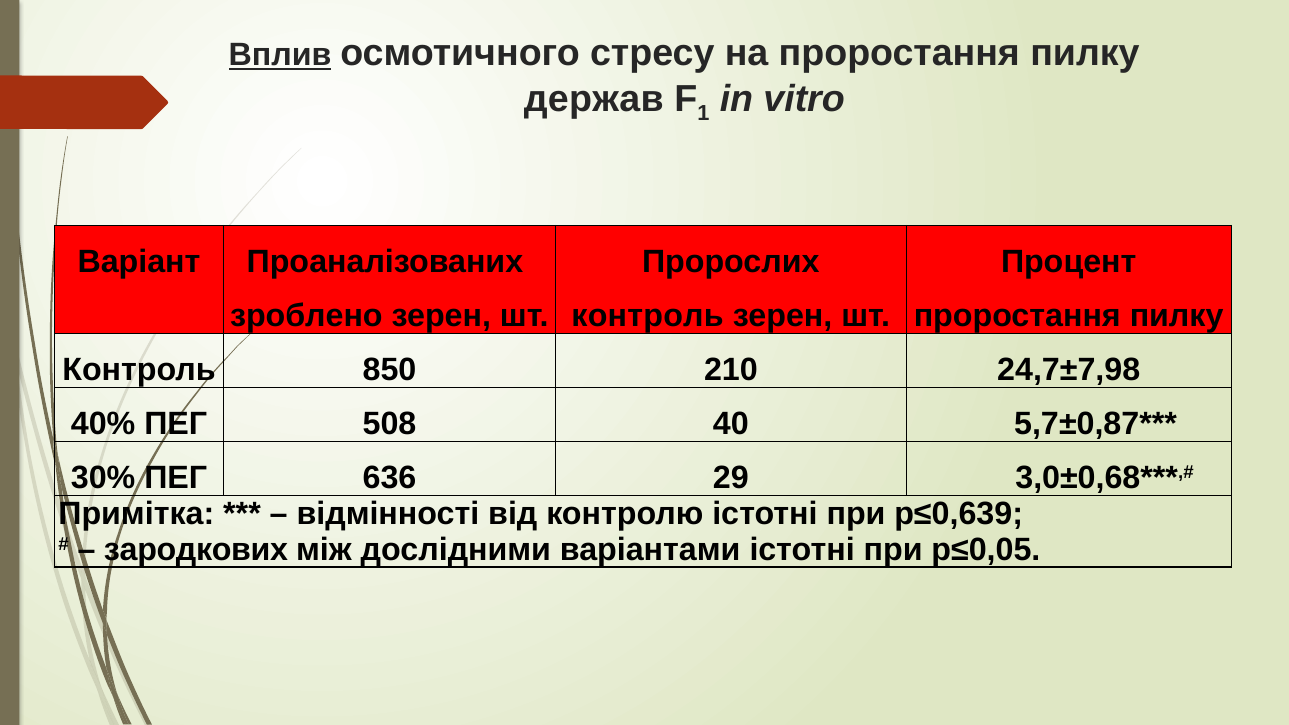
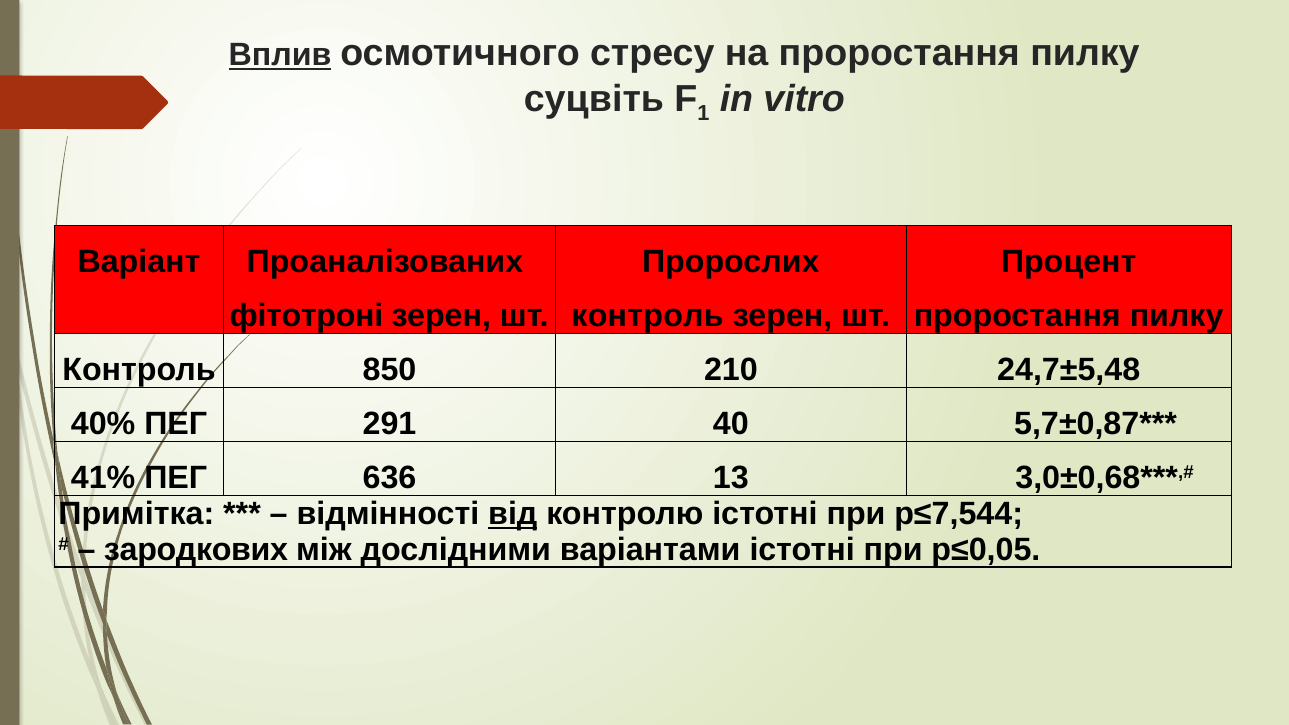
держав: держав -> суцвіть (594, 99)
зроблено: зроблено -> фітотроні (306, 316)
24,7±7,98: 24,7±7,98 -> 24,7±5,48 (1069, 370)
508: 508 -> 291 (390, 424)
30%: 30% -> 41% (103, 478)
29: 29 -> 13 (731, 478)
від underline: none -> present (513, 514)
p≤0,639: p≤0,639 -> p≤7,544 (959, 514)
